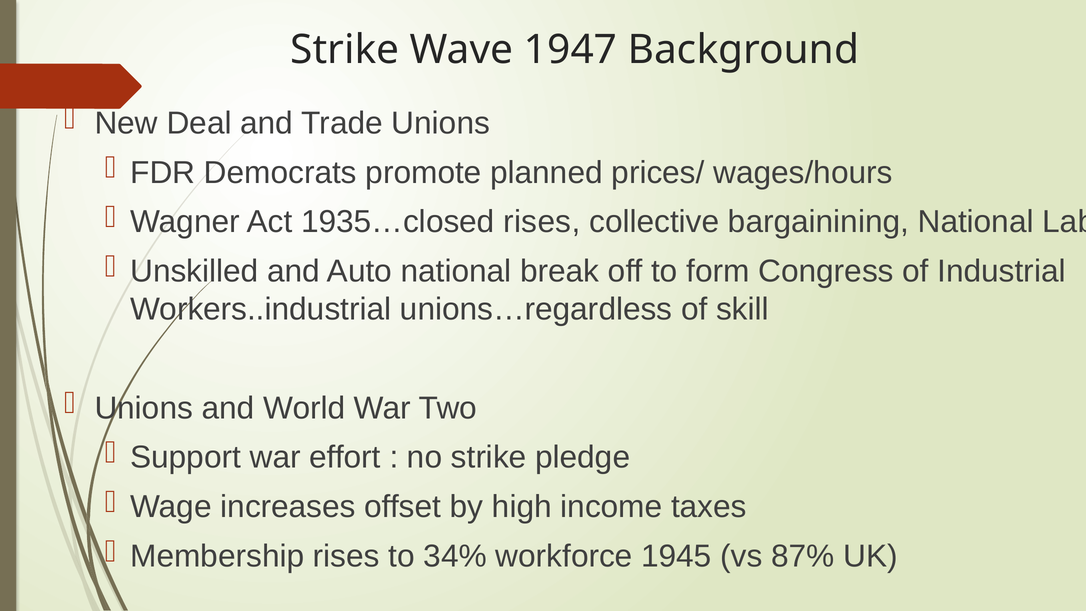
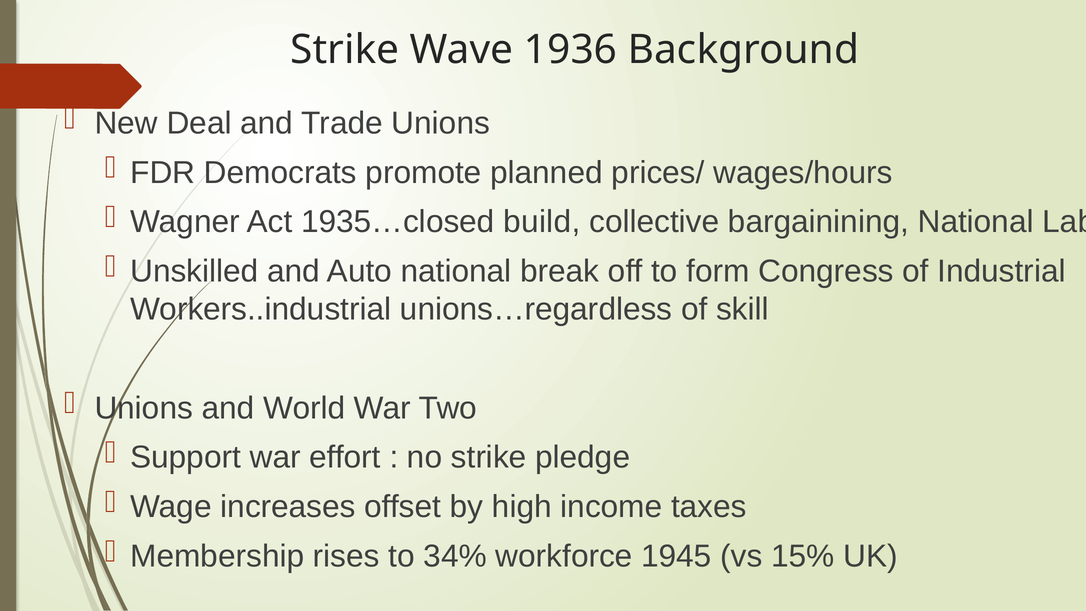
1947: 1947 -> 1936 (571, 50)
1935…closed rises: rises -> build (542, 222)
87%: 87% -> 15% (803, 556)
